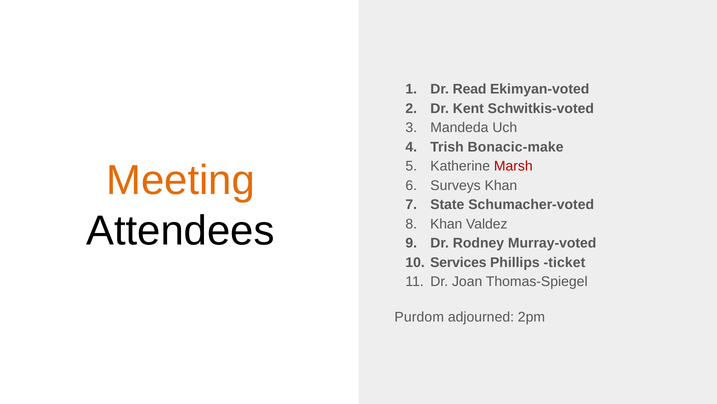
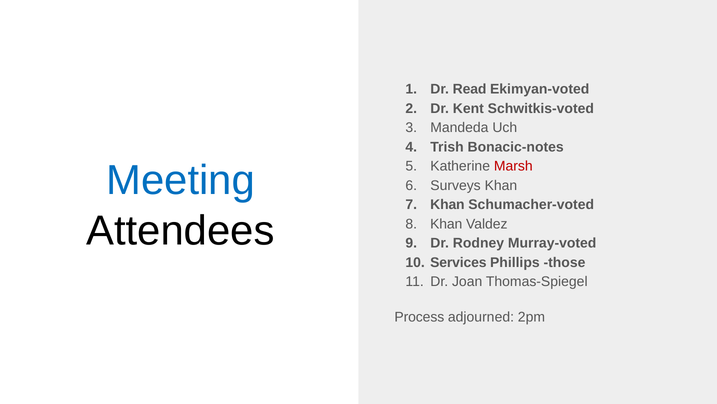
Bonacic-make: Bonacic-make -> Bonacic-notes (516, 147)
Meeting colour: orange -> blue (181, 180)
State: State -> Khan (447, 204)
ticket: ticket -> those (564, 262)
Purdom: Purdom -> Process (419, 316)
